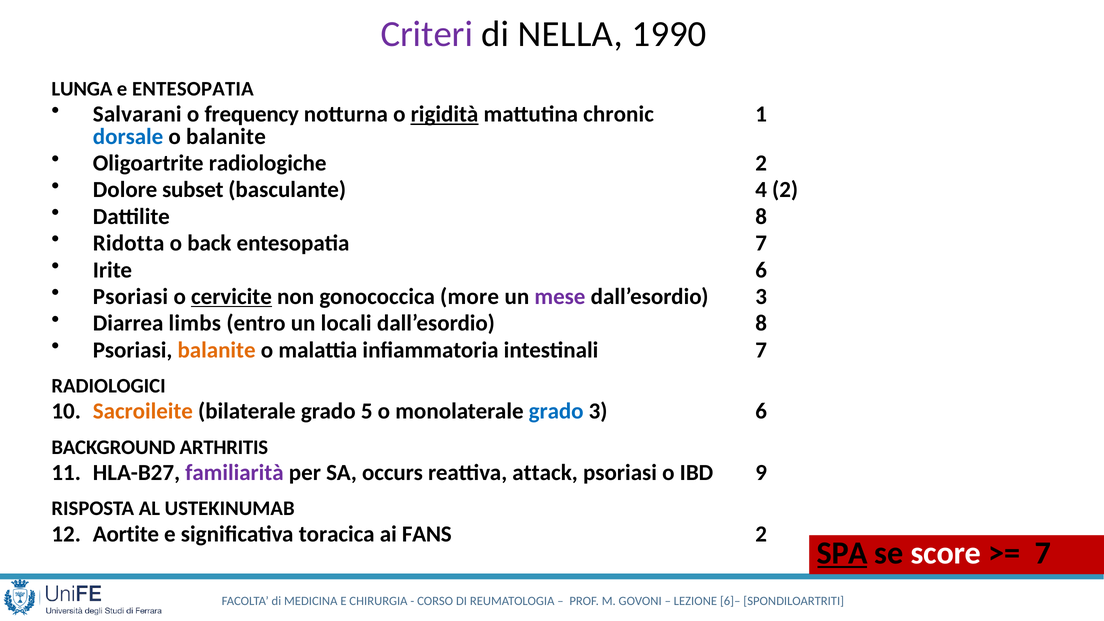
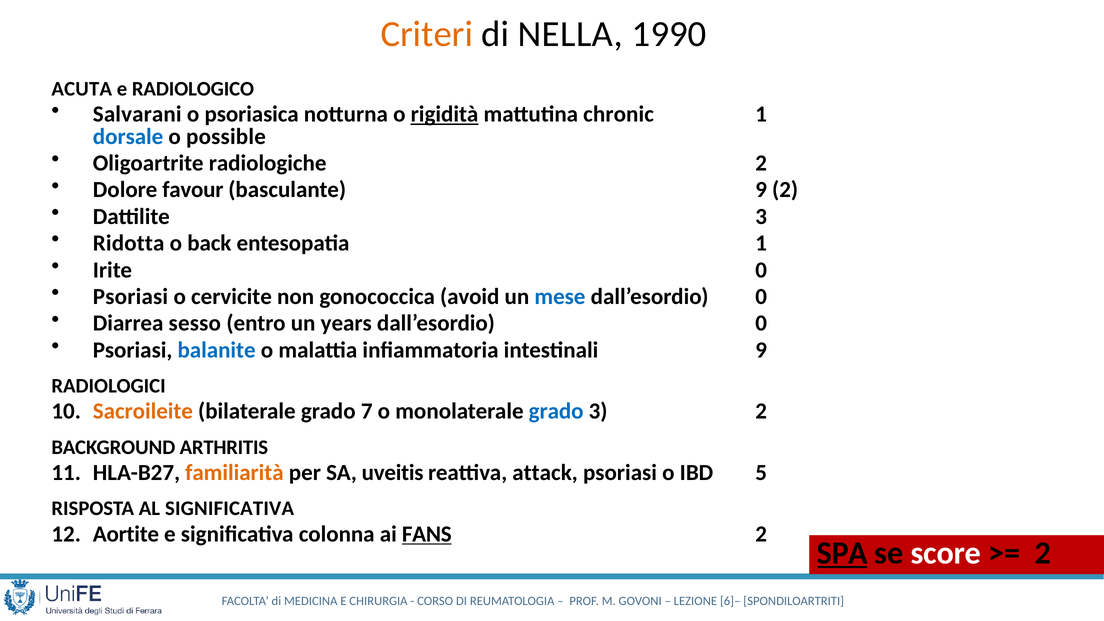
Criteri colour: purple -> orange (427, 34)
LUNGA: LUNGA -> ACUTA (82, 89)
e ENTESOPATIA: ENTESOPATIA -> RADIOLOGICO (193, 89)
frequency: frequency -> psoriasica (252, 114)
o balanite: balanite -> possible (226, 136)
subset: subset -> favour (193, 190)
basculante 4: 4 -> 9 (761, 190)
Dattilite 8: 8 -> 3 (761, 217)
entesopatia 7: 7 -> 1 (761, 243)
Irite 6: 6 -> 0 (761, 270)
cervicite underline: present -> none (231, 297)
more: more -> avoid (470, 297)
mese colour: purple -> blue (560, 297)
3: 3 -> 0 (761, 297)
limbs: limbs -> sesso (195, 323)
locali: locali -> years (346, 323)
8: 8 -> 0 (761, 323)
balanite colour: orange -> blue (217, 350)
intestinali 7: 7 -> 9 (761, 350)
5: 5 -> 7 (367, 411)
3 6: 6 -> 2 (761, 411)
familiarità colour: purple -> orange (234, 473)
occurs: occurs -> uveitis (393, 473)
9: 9 -> 5 (761, 473)
AL USTEKINUMAB: USTEKINUMAB -> SIGNIFICATIVA (230, 509)
toracica: toracica -> colonna (337, 534)
FANS underline: none -> present (427, 534)
7: 7 -> 2 (1043, 553)
